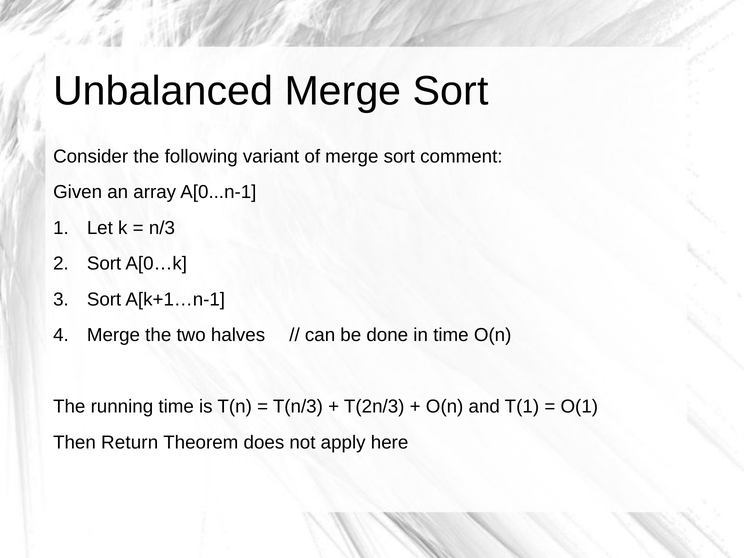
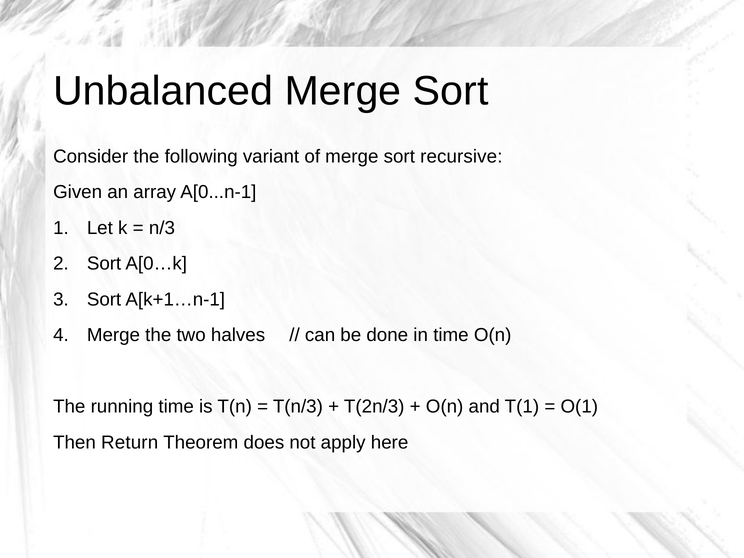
comment: comment -> recursive (461, 156)
